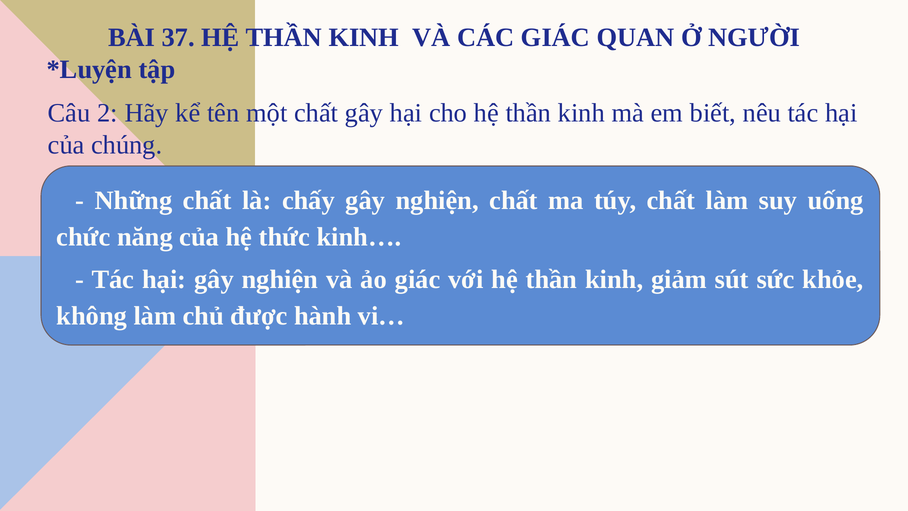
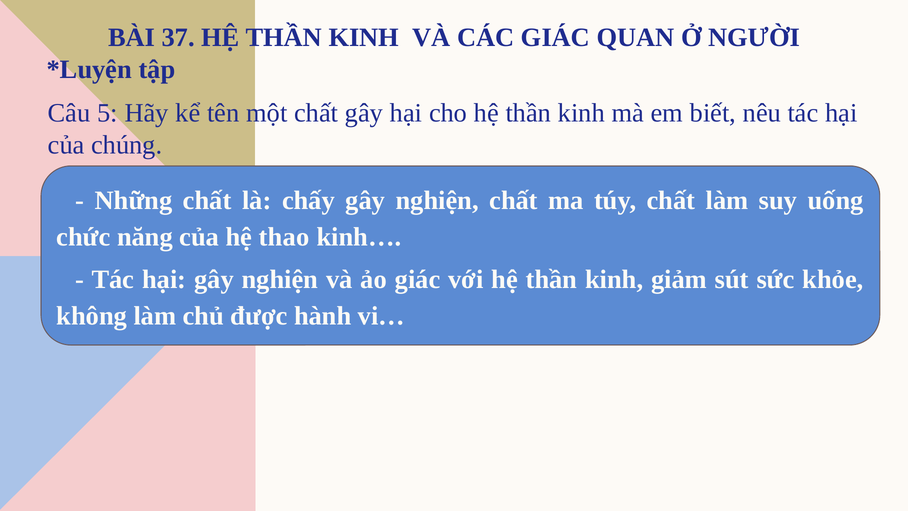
2: 2 -> 5 (107, 113)
thức: thức -> thao (284, 237)
